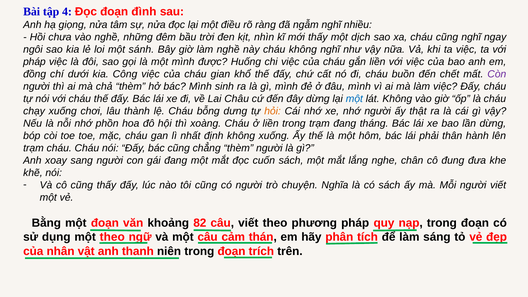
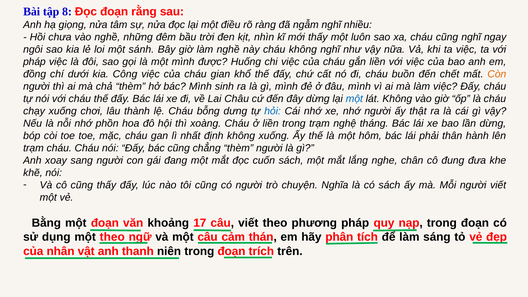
4: 4 -> 8 (67, 12)
đình: đình -> rằng (144, 12)
dịch: dịch -> luôn (361, 37)
Còn colour: purple -> orange (497, 74)
hỏi colour: orange -> blue (273, 111)
trạm đang: đang -> nghệ (345, 123)
82: 82 -> 17 (200, 223)
